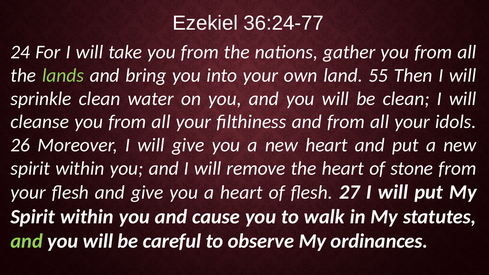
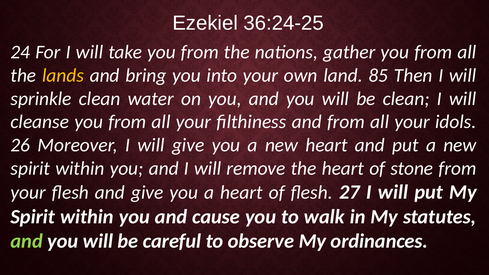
36:24-77: 36:24-77 -> 36:24-25 (284, 23)
lands colour: light green -> yellow (63, 75)
55: 55 -> 85 (378, 75)
